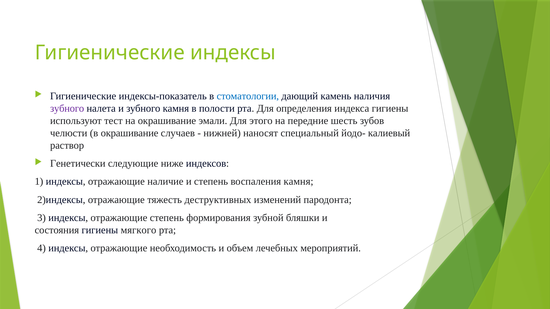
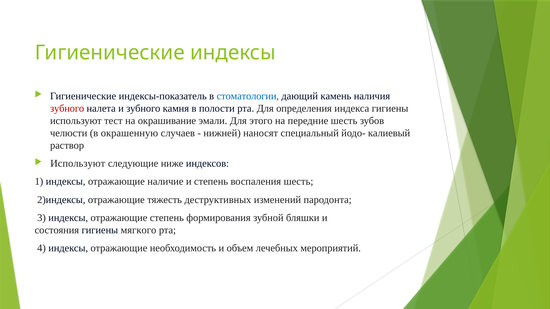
зубного colour: purple -> red (67, 108)
в окрашивание: окрашивание -> окрашенную (129, 133)
Генетически: Генетически -> Используют (78, 164)
воспаления камня: камня -> шесть (299, 182)
